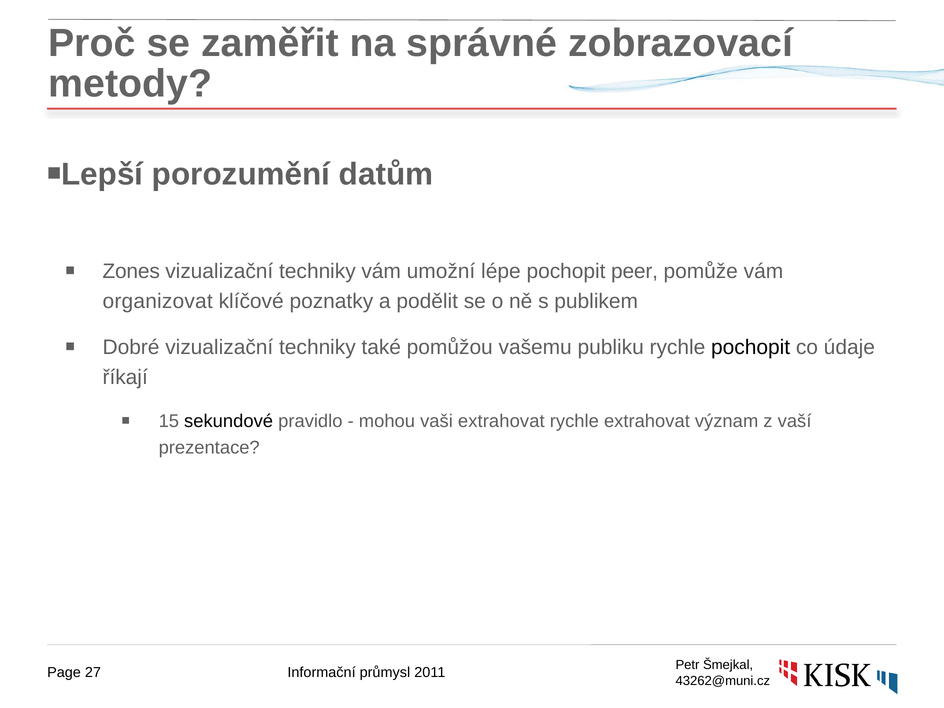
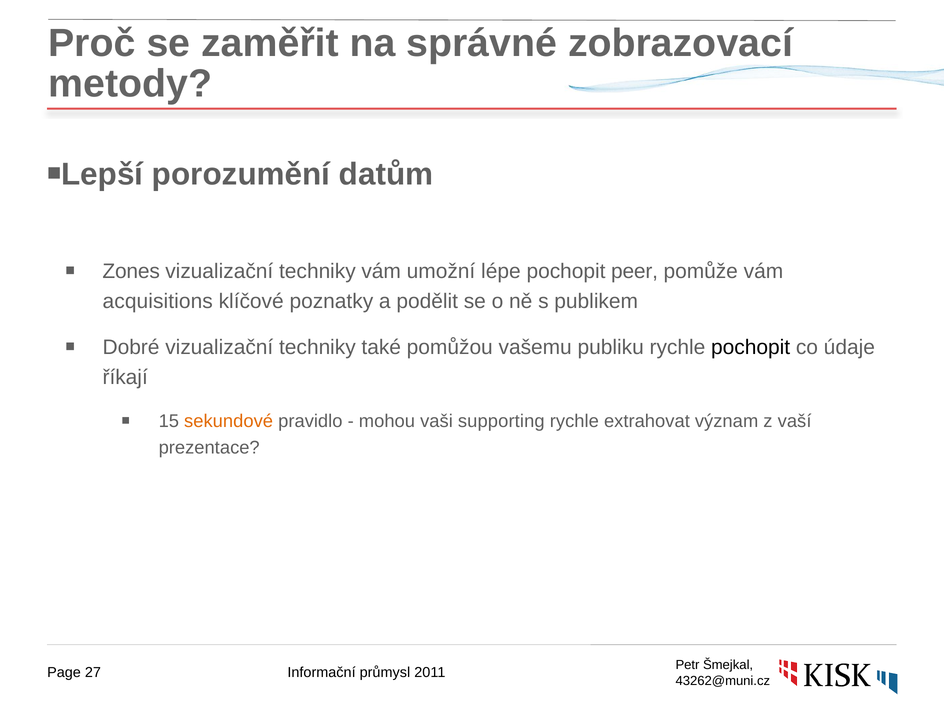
organizovat: organizovat -> acquisitions (158, 301)
sekundové colour: black -> orange (229, 421)
vaši extrahovat: extrahovat -> supporting (501, 421)
